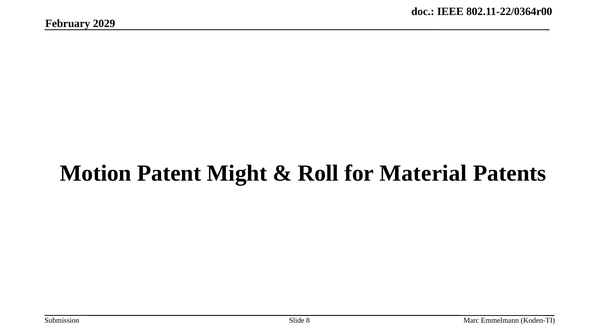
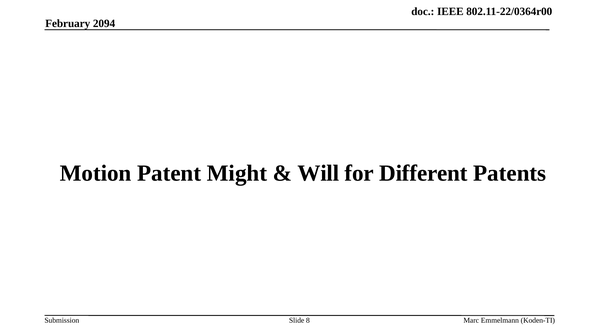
2029: 2029 -> 2094 (104, 24)
Roll: Roll -> Will (318, 173)
Material: Material -> Different (423, 173)
